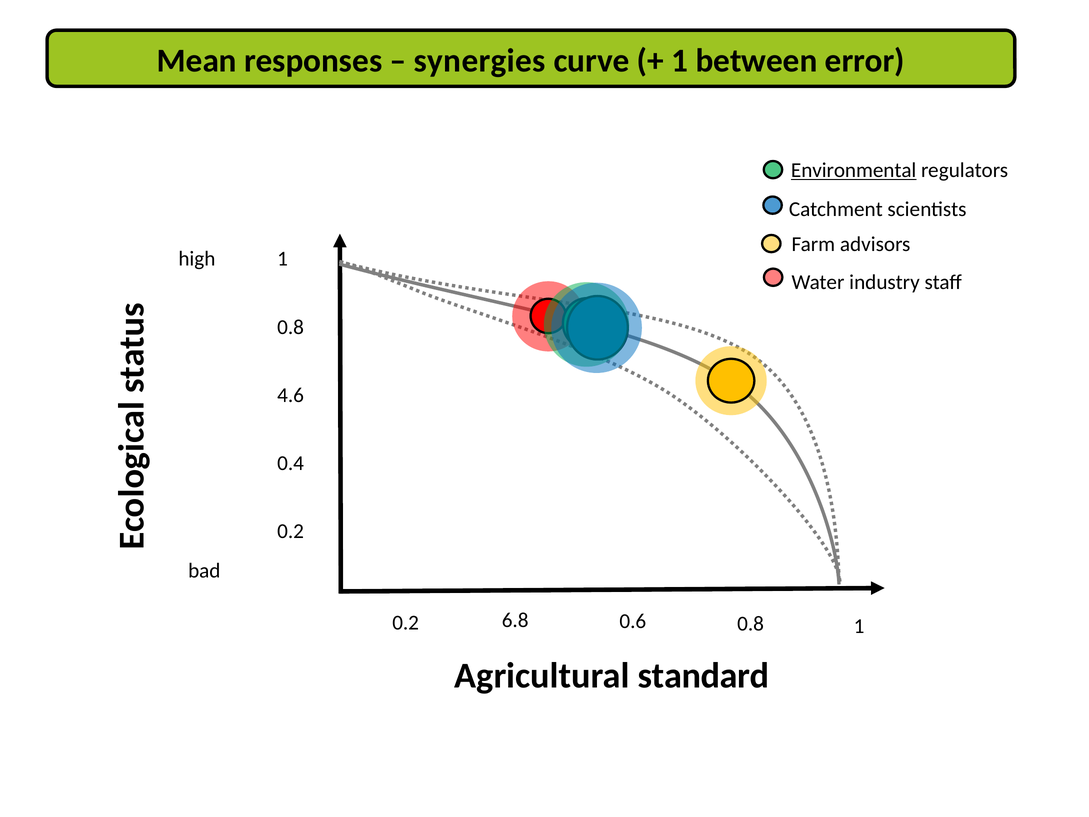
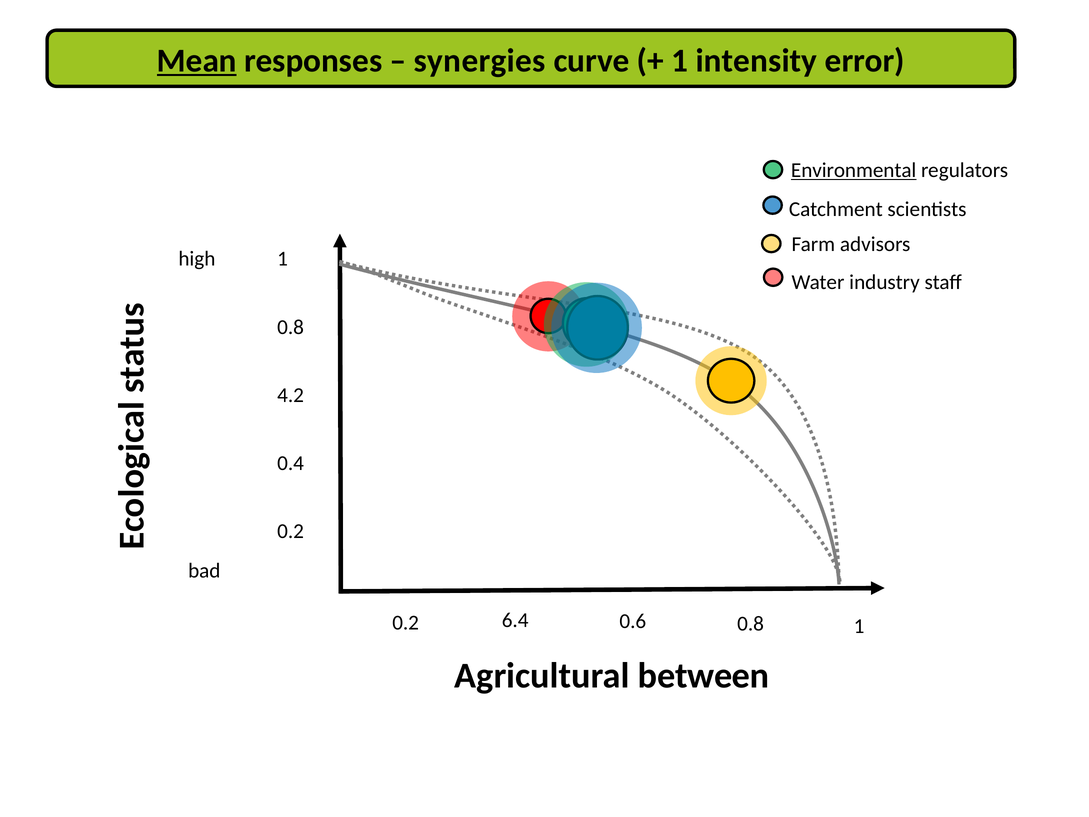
Mean underline: none -> present (197, 61)
between: between -> intensity (756, 61)
4.6: 4.6 -> 4.2 (291, 395)
6.8: 6.8 -> 6.4 (515, 620)
standard: standard -> between (704, 676)
